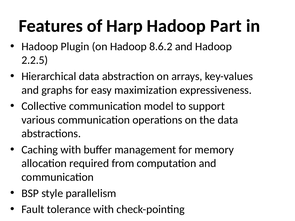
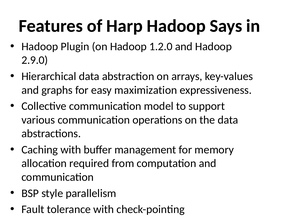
Part: Part -> Says (226, 26)
8.6.2: 8.6.2 -> 1.2.0 (161, 47)
2.2.5: 2.2.5 -> 2.9.0 (35, 60)
